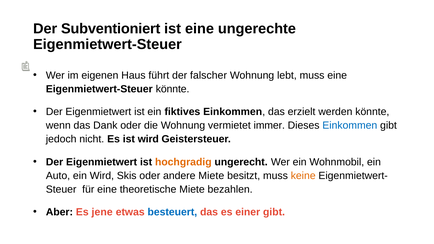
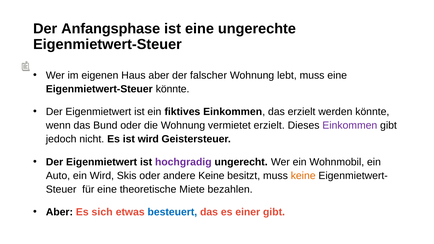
Subventioniert: Subventioniert -> Anfangsphase (111, 29)
Haus führt: führt -> aber (159, 75)
Dank: Dank -> Bund (105, 126)
vermietet immer: immer -> erzielt (269, 126)
Einkommen colour: blue -> purple (350, 126)
hochgradig colour: orange -> purple (183, 162)
andere Miete: Miete -> Keine (211, 176)
jene: jene -> sich (102, 212)
